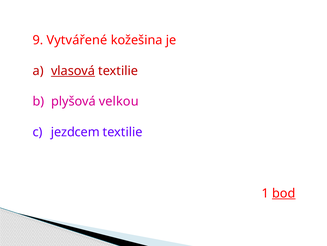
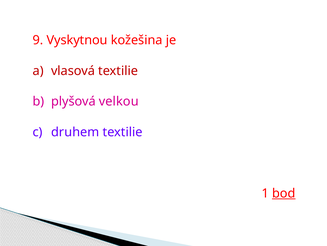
Vytvářené: Vytvářené -> Vyskytnou (77, 40)
vlasová underline: present -> none (73, 71)
jezdcem: jezdcem -> druhem (75, 132)
